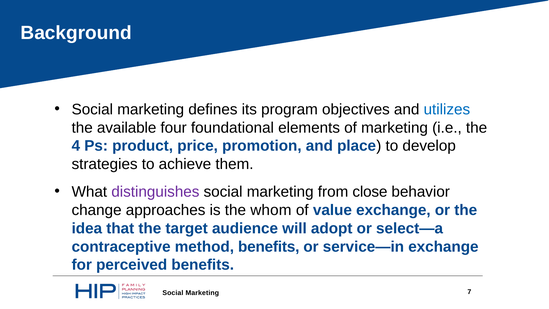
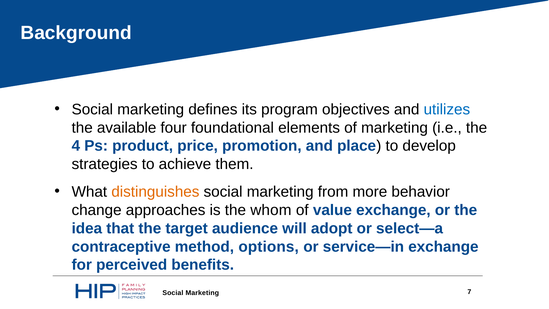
distinguishes colour: purple -> orange (155, 192)
close: close -> more (370, 192)
method benefits: benefits -> options (269, 247)
